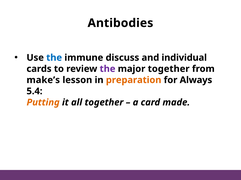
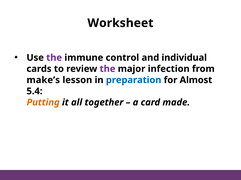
Antibodies: Antibodies -> Worksheet (120, 23)
the colour: blue -> purple (54, 58)
discuss: discuss -> control (122, 58)
major together: together -> infection (169, 69)
preparation colour: orange -> blue (134, 80)
Always: Always -> Almost (196, 80)
